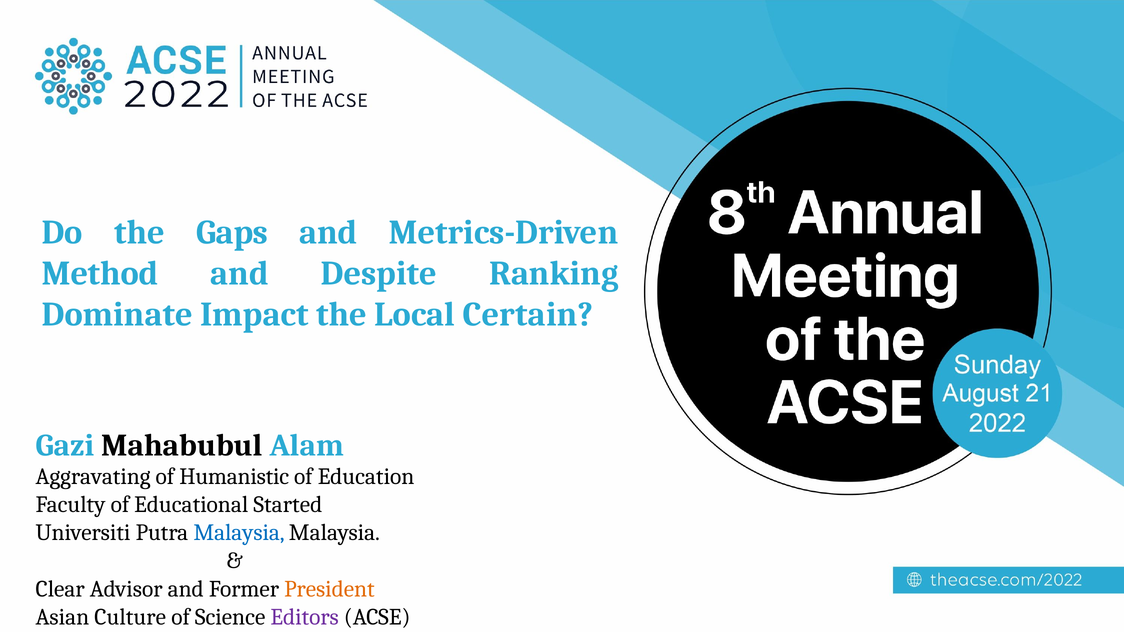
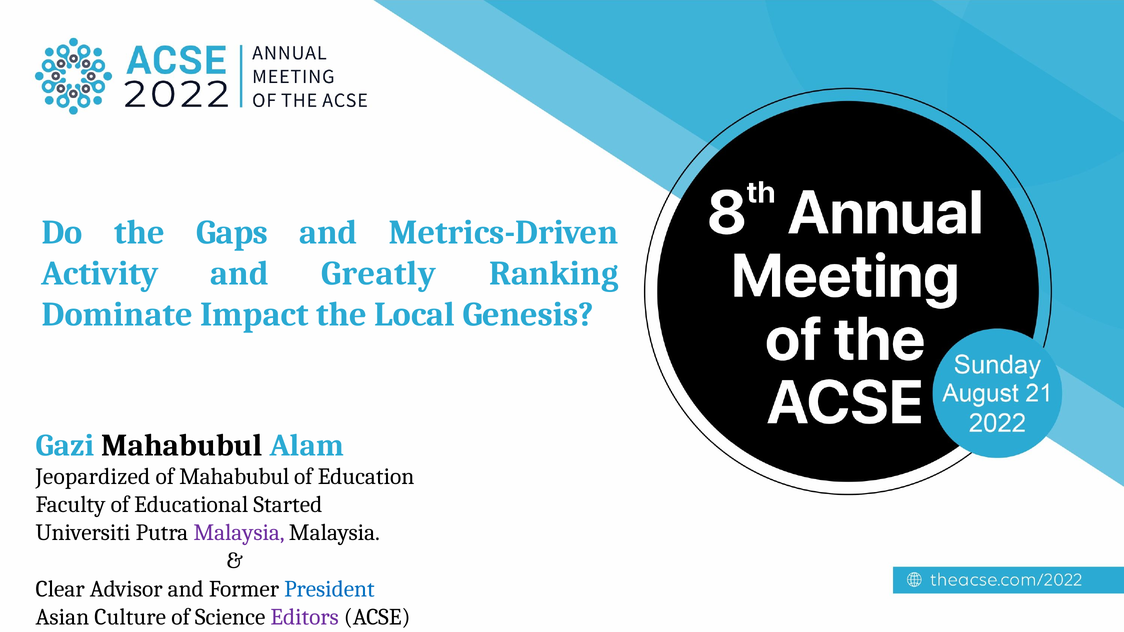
Method: Method -> Activity (100, 273)
Despite: Despite -> Greatly (379, 273)
Certain: Certain -> Genesis (528, 315)
Aggravating: Aggravating -> Jeopardized (93, 477)
of Humanistic: Humanistic -> Mahabubul (234, 477)
Malaysia colour: blue -> purple (239, 533)
President colour: orange -> blue (329, 589)
